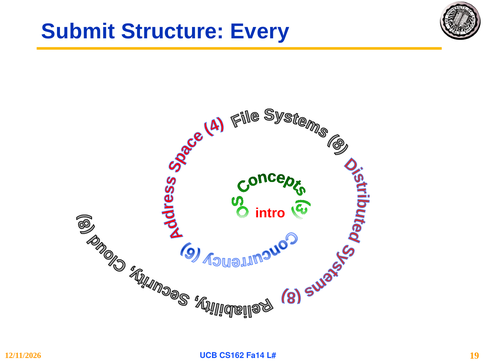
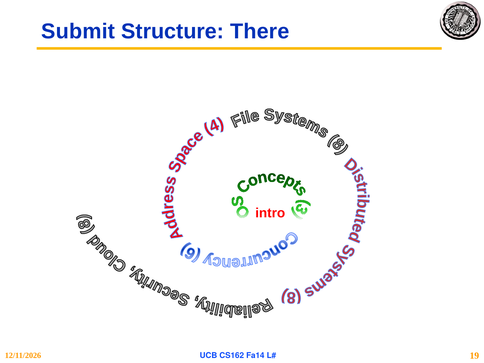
Every: Every -> There (260, 31)
